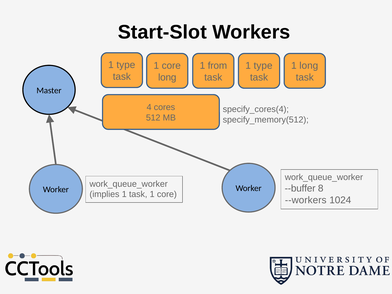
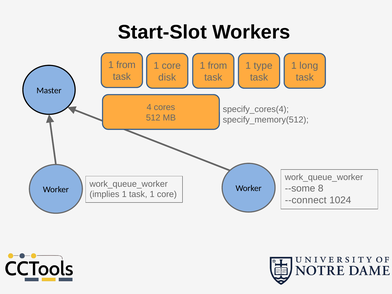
type: type -> from (126, 65)
long: long -> disk (167, 77)
--buffer: --buffer -> --some (300, 188)
--workers: --workers -> --connect (306, 200)
